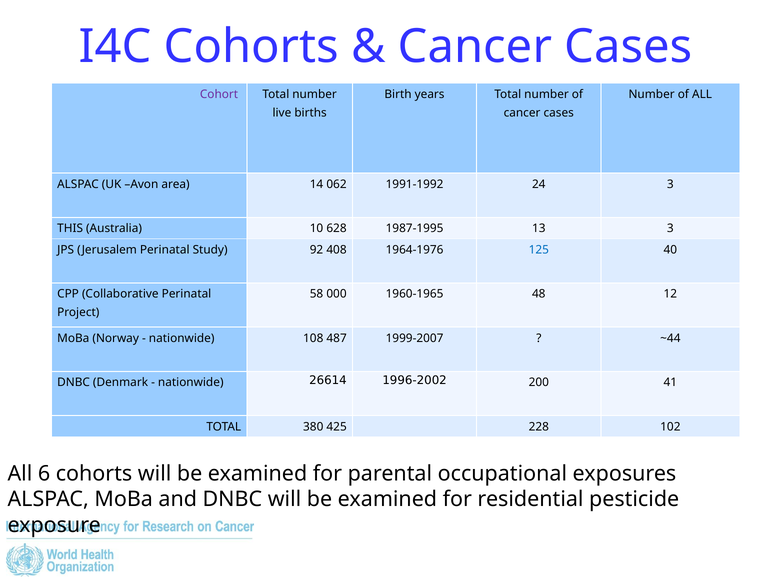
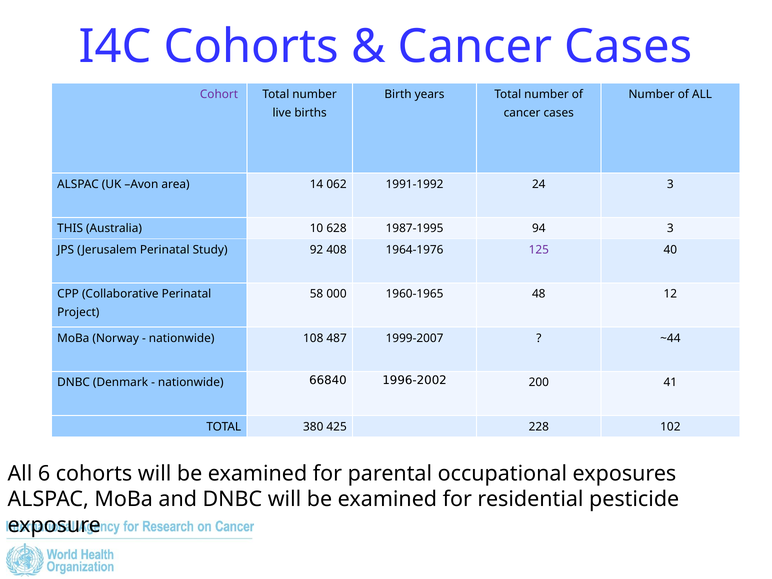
13: 13 -> 94 (539, 228)
125 colour: blue -> purple (539, 250)
26614: 26614 -> 66840 (328, 380)
